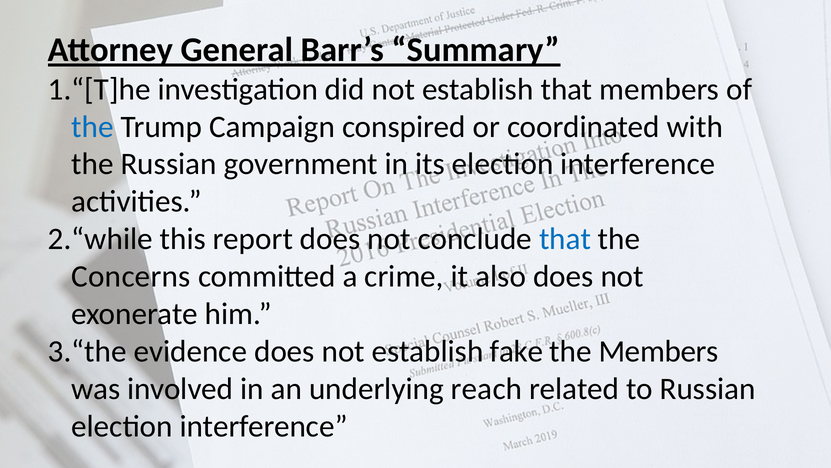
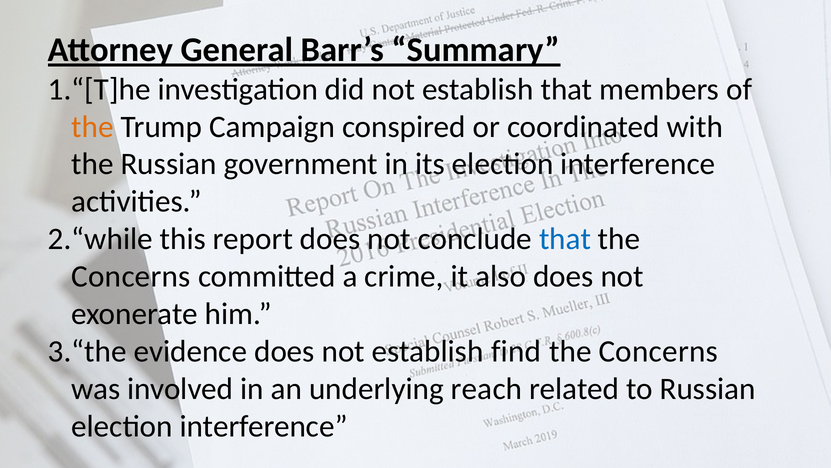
the colour: blue -> orange (92, 127)
fake: fake -> find (516, 351)
Members: Members -> Concerns (658, 351)
